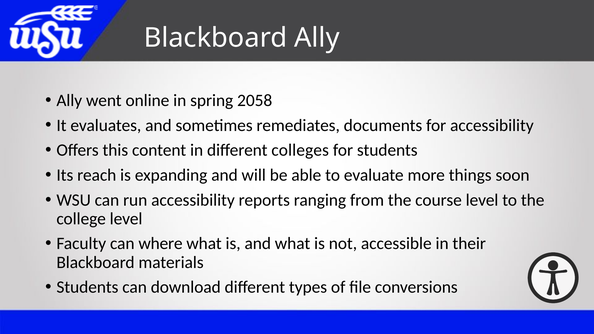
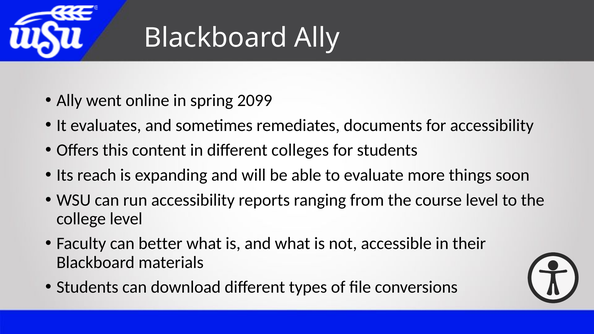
2058: 2058 -> 2099 (255, 100)
where: where -> better (160, 244)
